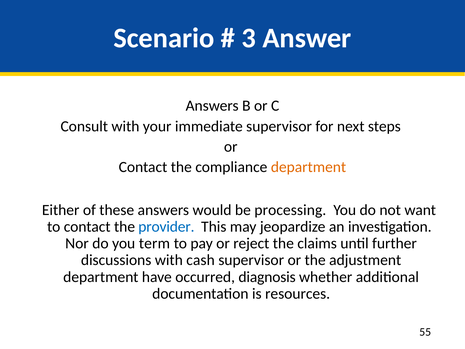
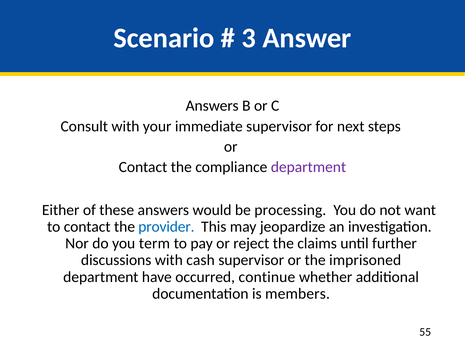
department colour: orange -> purple (308, 167)
adjustment: adjustment -> imprisoned (365, 260)
diagnosis: diagnosis -> continue (267, 277)
resources: resources -> members (298, 293)
